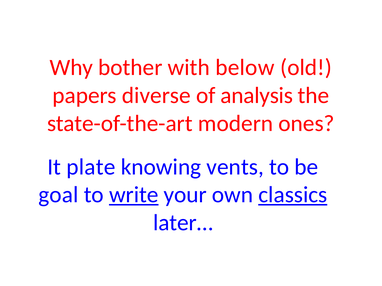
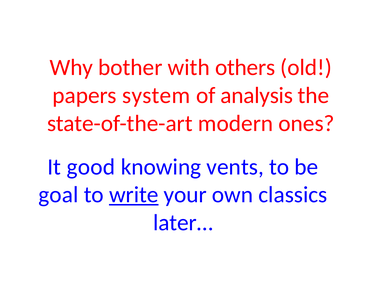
below: below -> others (245, 67)
diverse: diverse -> system (156, 96)
plate: plate -> good (91, 167)
classics underline: present -> none (293, 195)
